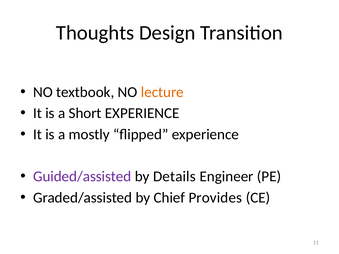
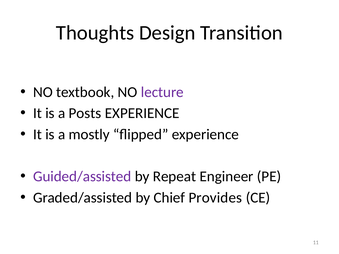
lecture colour: orange -> purple (162, 92)
Short: Short -> Posts (85, 113)
Details: Details -> Repeat (174, 177)
